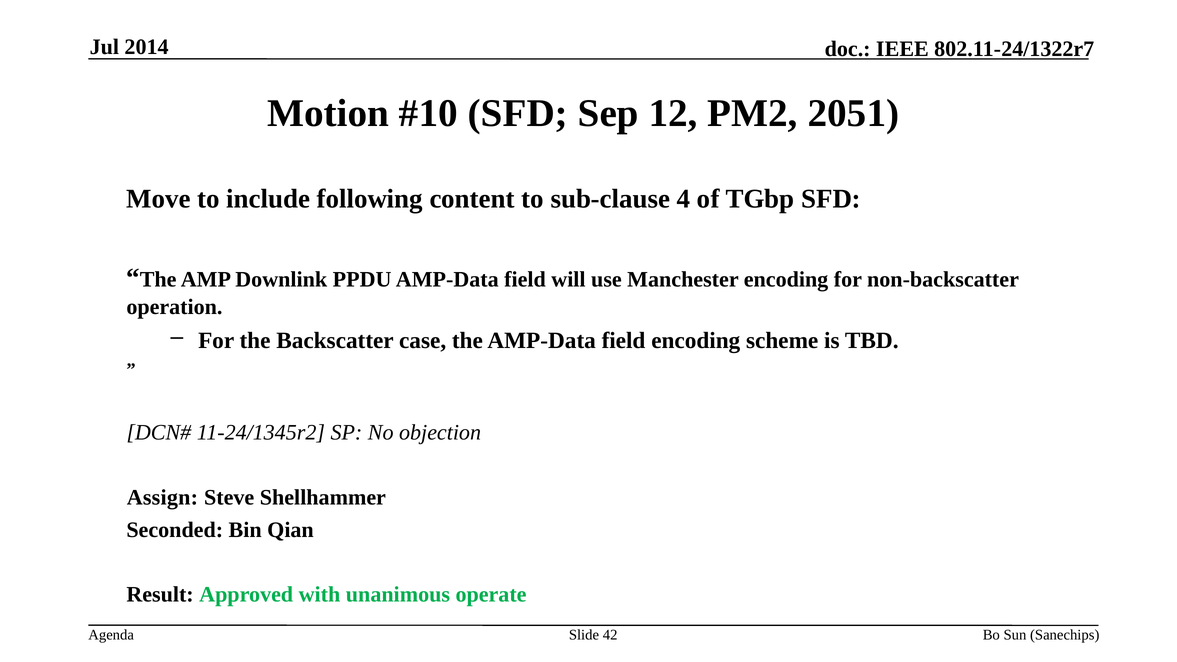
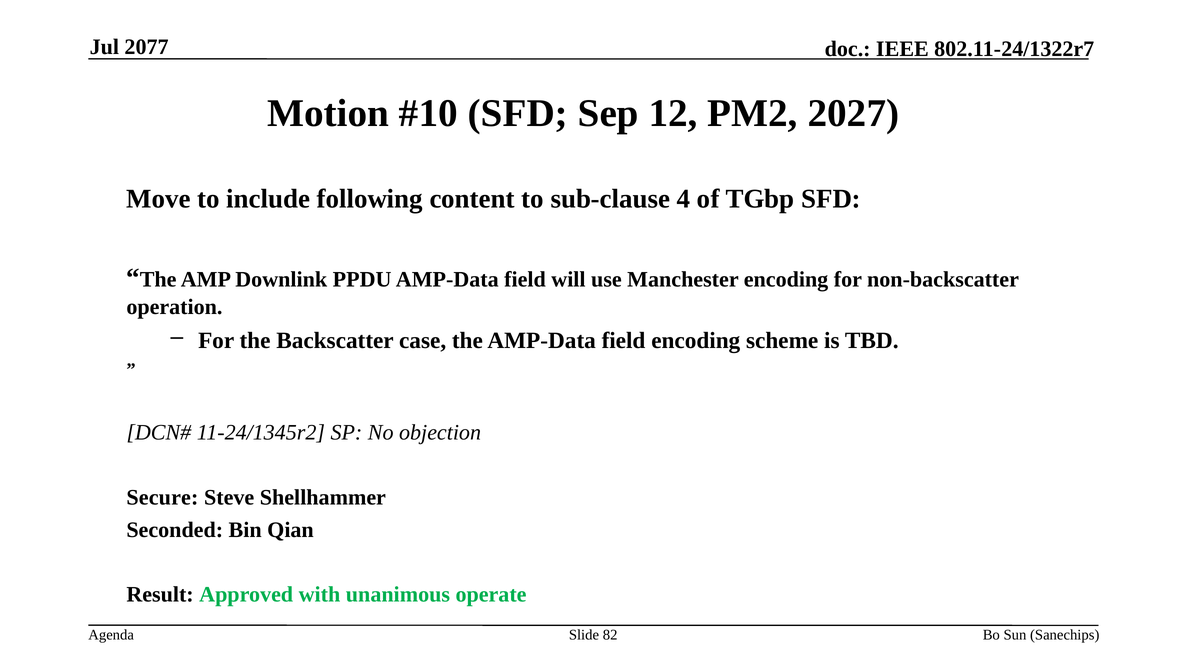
2014: 2014 -> 2077 (147, 47)
2051: 2051 -> 2027 (853, 113)
Assign: Assign -> Secure (162, 497)
42: 42 -> 82 (610, 635)
